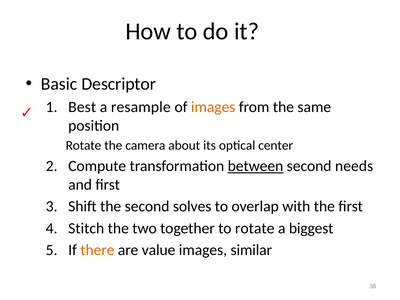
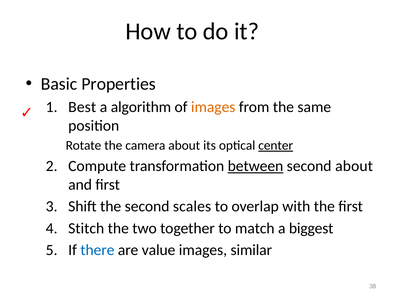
Descriptor: Descriptor -> Properties (119, 84)
resample: resample -> algorithm (141, 107)
center underline: none -> present (276, 145)
second needs: needs -> about (354, 166)
solves: solves -> scales (192, 206)
to rotate: rotate -> match (255, 228)
there colour: orange -> blue (97, 250)
